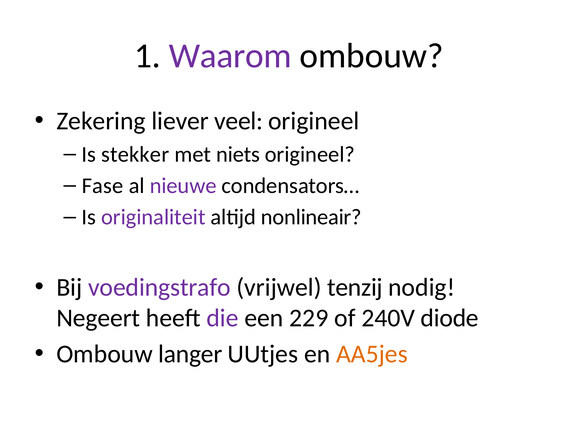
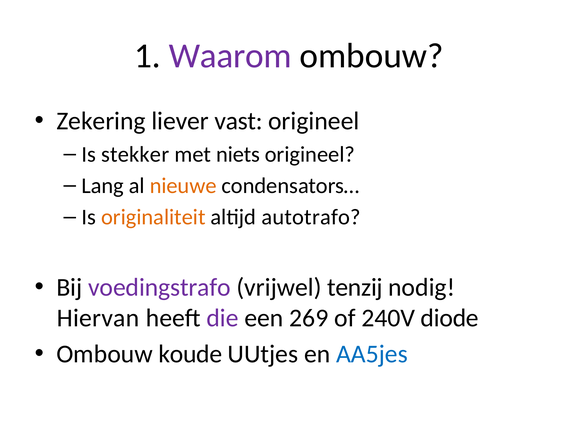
veel: veel -> vast (239, 121)
Fase: Fase -> Lang (103, 186)
nieuwe colour: purple -> orange (183, 186)
originaliteit colour: purple -> orange (153, 217)
nonlineair: nonlineair -> autotrafo (311, 217)
Negeert: Negeert -> Hiervan (98, 319)
229: 229 -> 269 (309, 319)
langer: langer -> koude (190, 355)
AA5jes colour: orange -> blue (372, 355)
